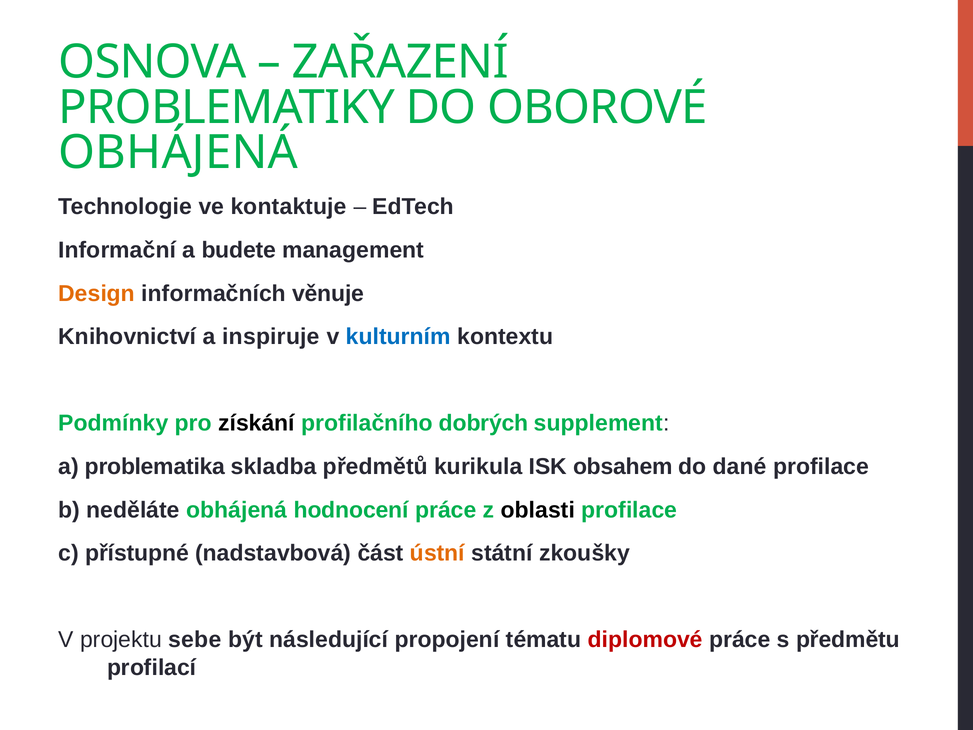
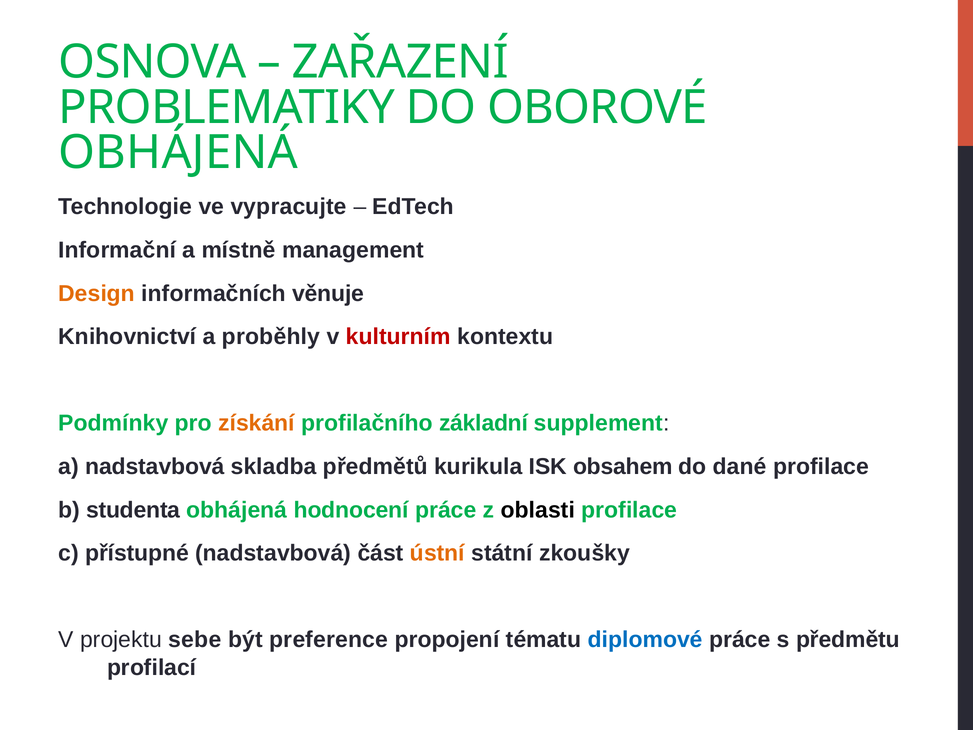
kontaktuje: kontaktuje -> vypracujte (289, 207)
budete: budete -> místně (239, 250)
inspiruje: inspiruje -> proběhly (271, 337)
kulturním colour: blue -> red (398, 337)
získání colour: black -> orange (257, 423)
dobrých: dobrých -> základní (484, 423)
a problematika: problematika -> nadstavbová (155, 466)
neděláte: neděláte -> studenta (133, 510)
následující: následující -> preference (329, 640)
diplomové colour: red -> blue (645, 640)
